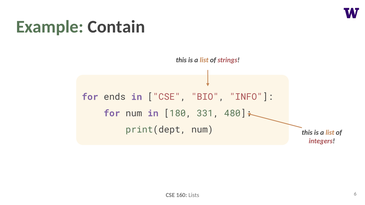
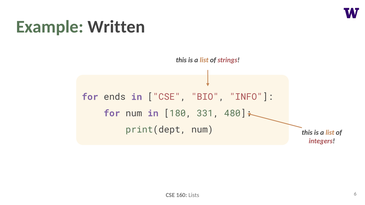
Contain: Contain -> Written (116, 27)
